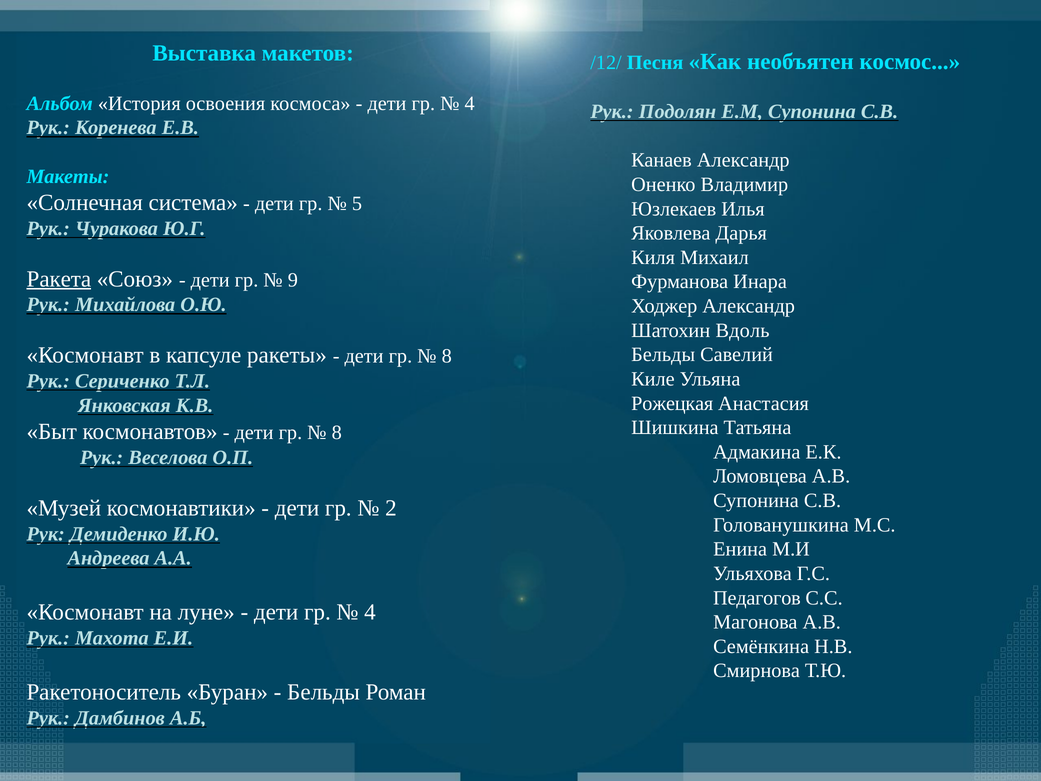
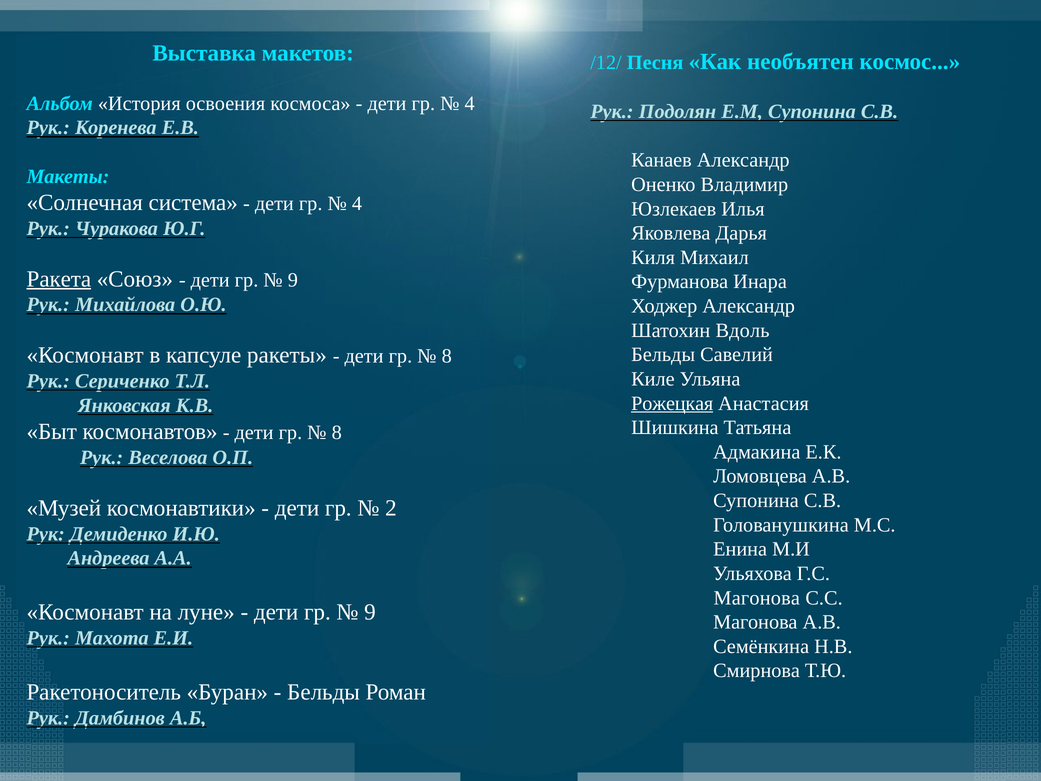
5: 5 -> 4 (357, 203)
Рожецкая underline: none -> present (672, 403)
Педагогов: Педагогов -> Магонова (757, 598)
4: 4 -> 9 (370, 612)
